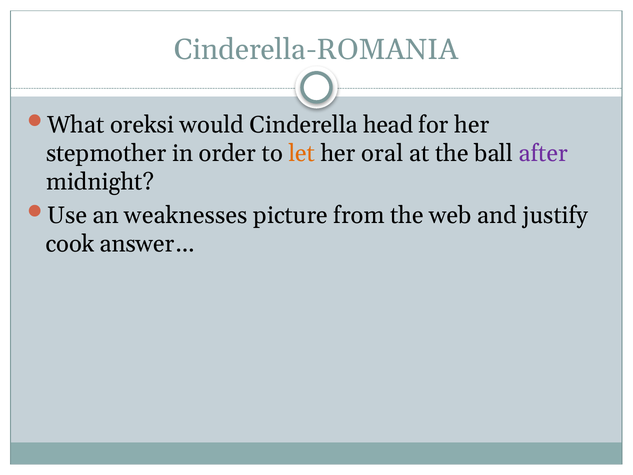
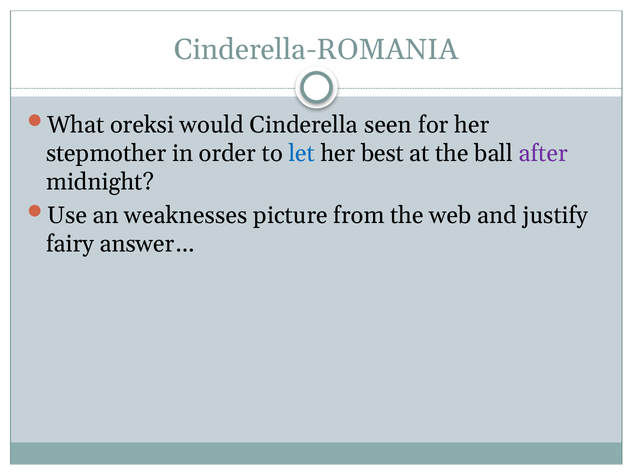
head: head -> seen (388, 125)
let colour: orange -> blue (302, 153)
oral: oral -> best (383, 153)
cook: cook -> fairy (70, 244)
